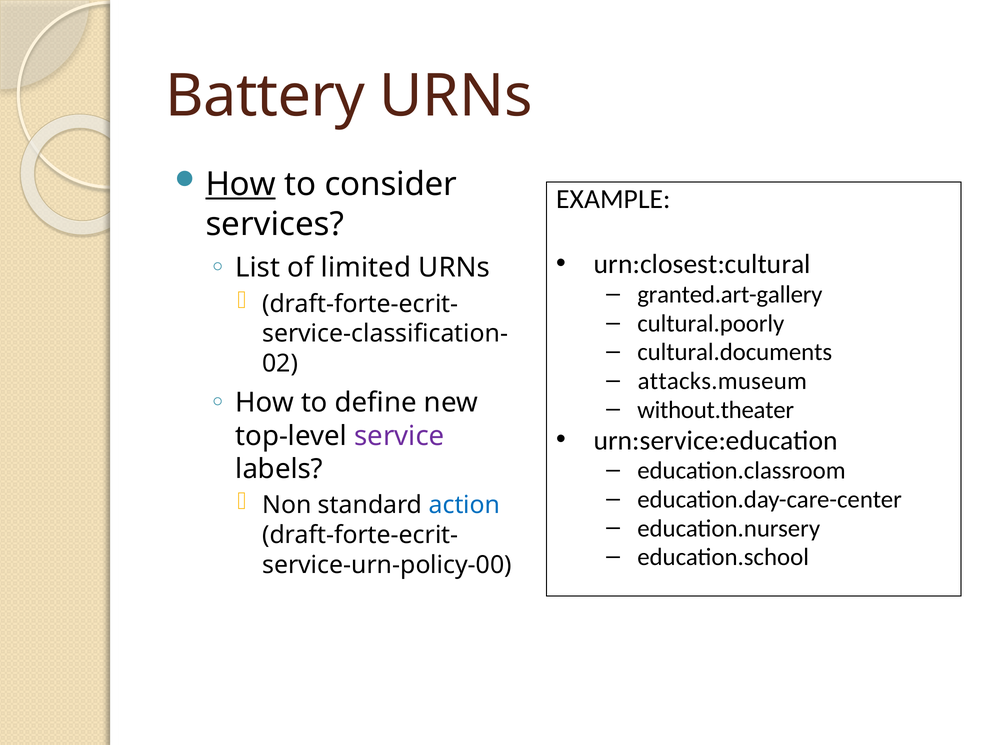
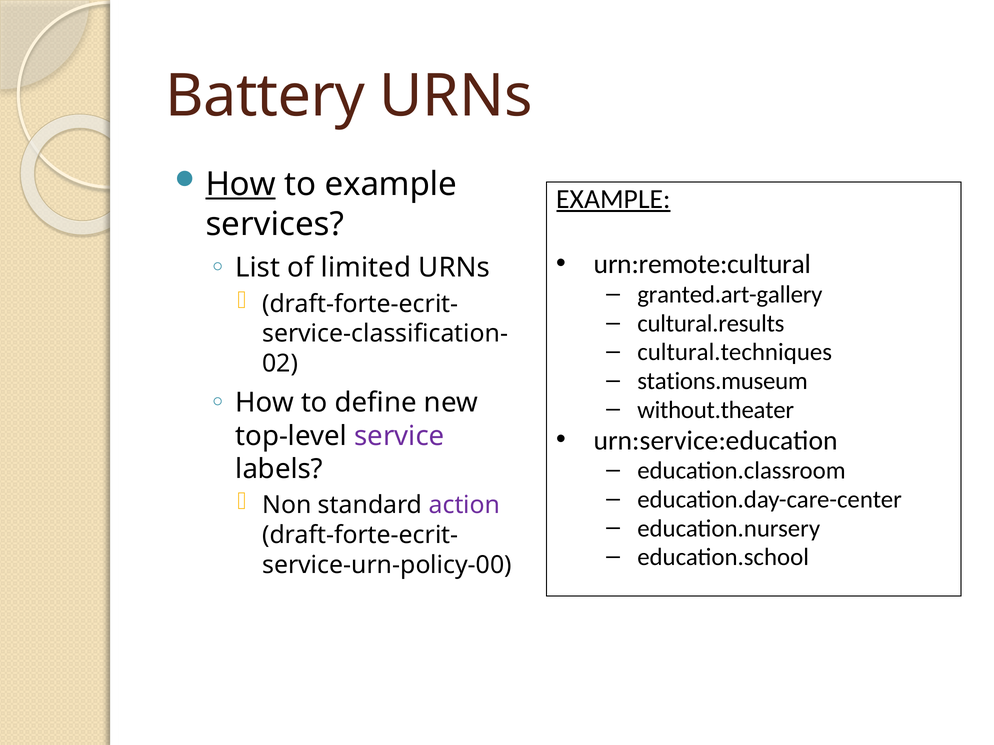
to consider: consider -> example (391, 184)
EXAMPLE underline: none -> present (614, 199)
urn:closest:cultural: urn:closest:cultural -> urn:remote:cultural (702, 264)
cultural.poorly: cultural.poorly -> cultural.results (711, 324)
cultural.documents: cultural.documents -> cultural.techniques (735, 352)
attacks.museum: attacks.museum -> stations.museum (723, 381)
action colour: blue -> purple (464, 506)
